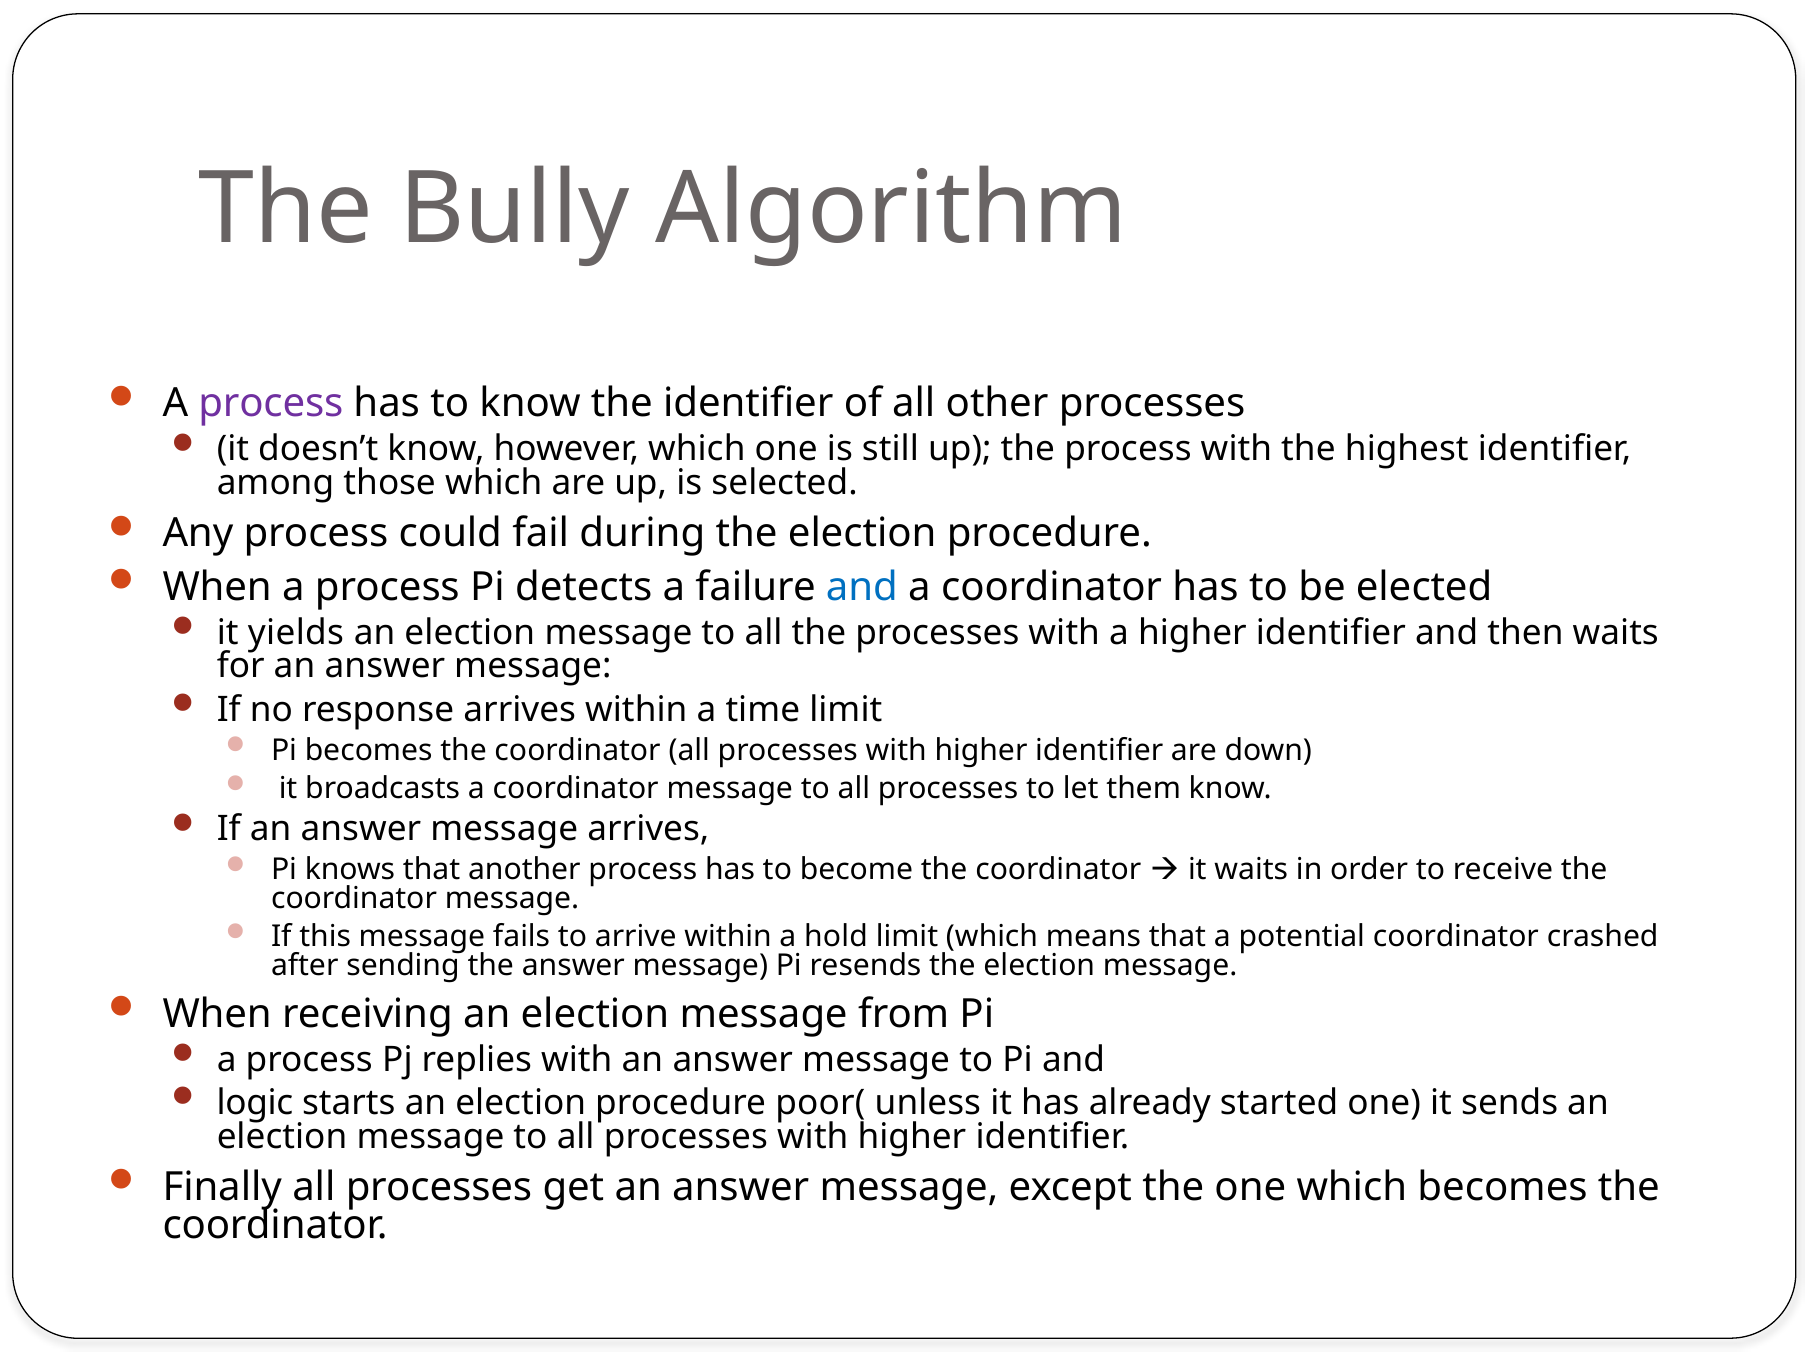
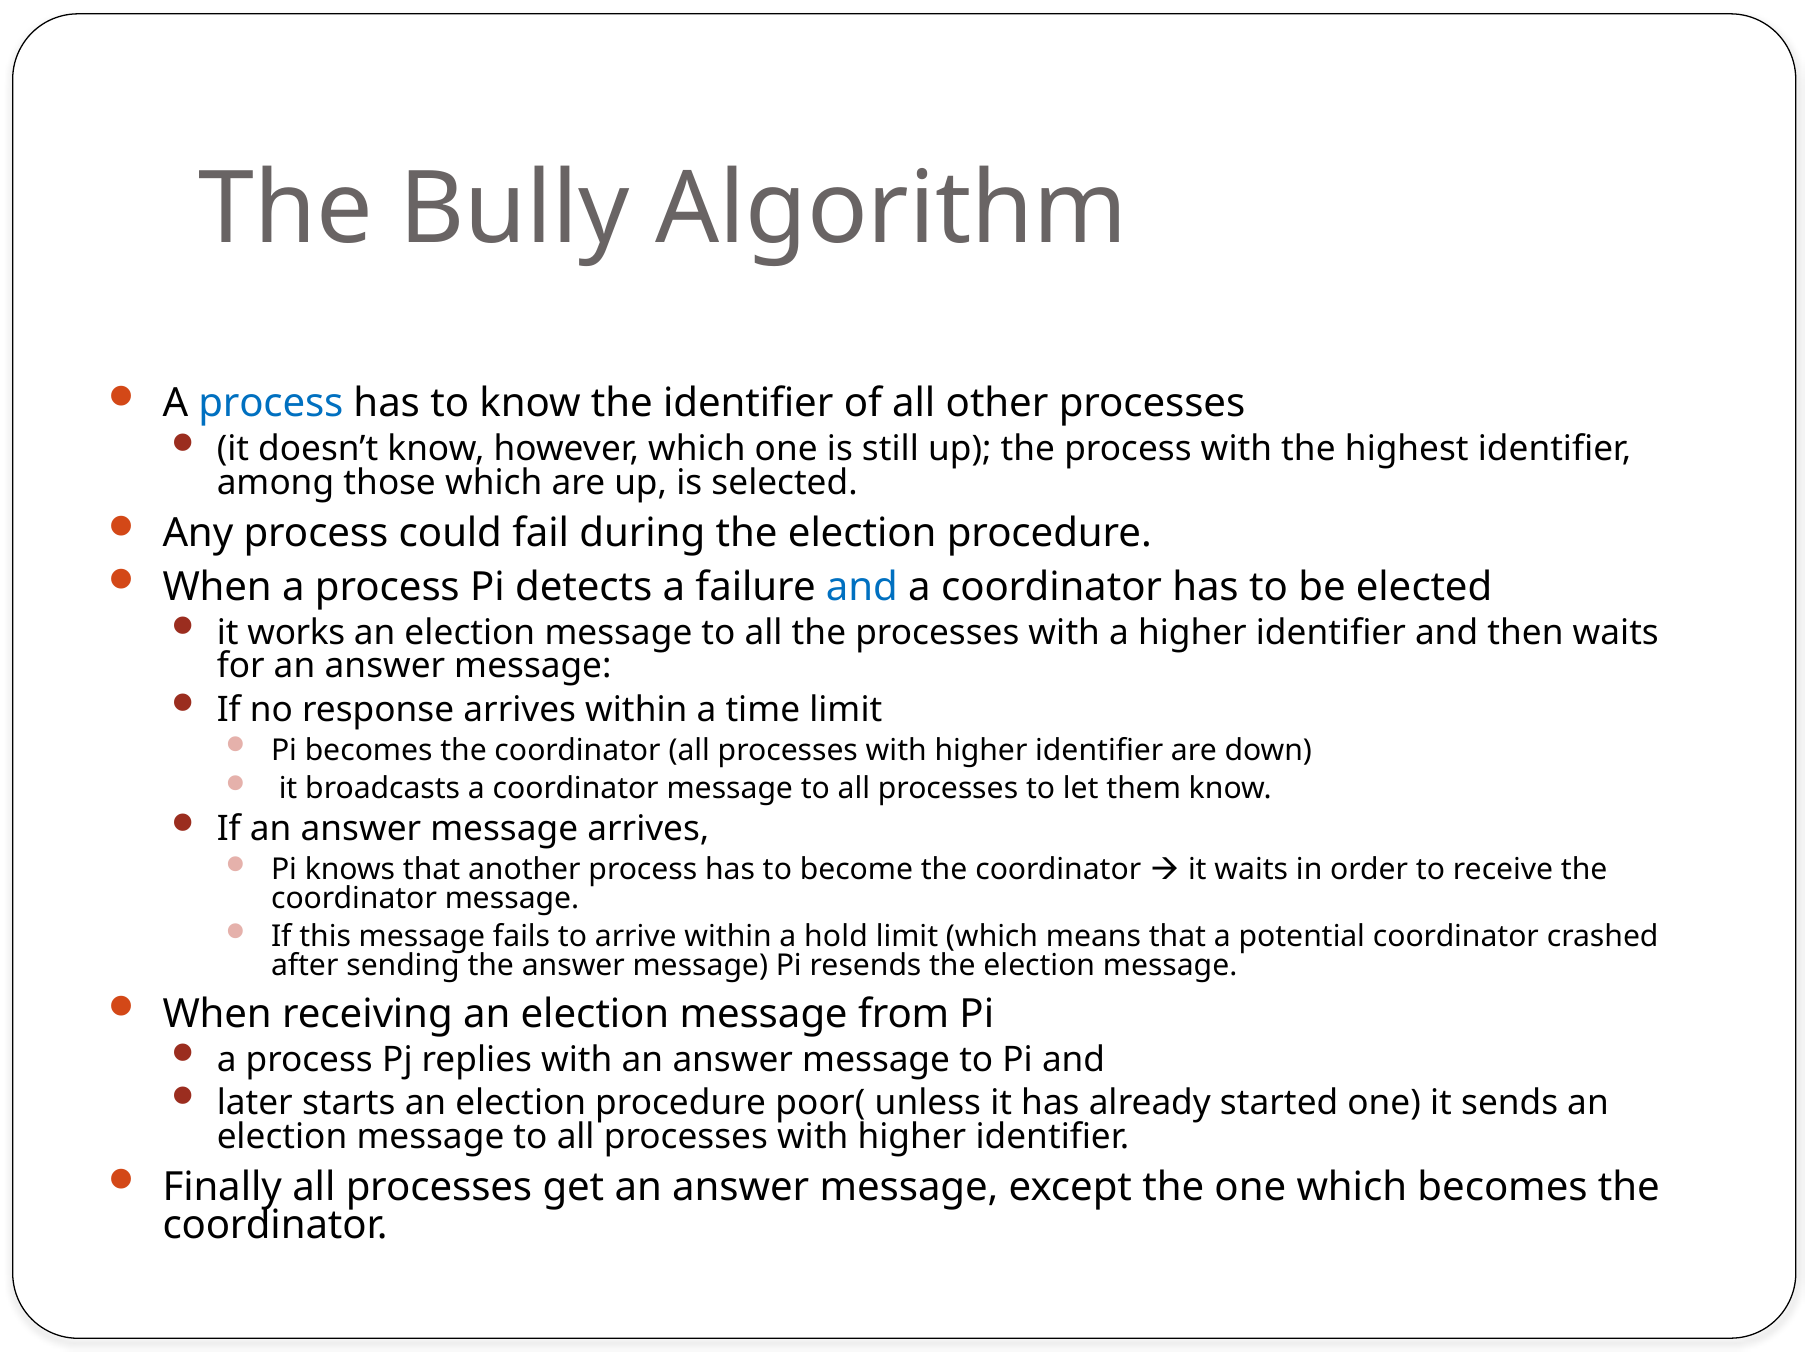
process colour: purple -> blue (271, 403)
yields: yields -> works (296, 632)
logic: logic -> later (255, 1103)
